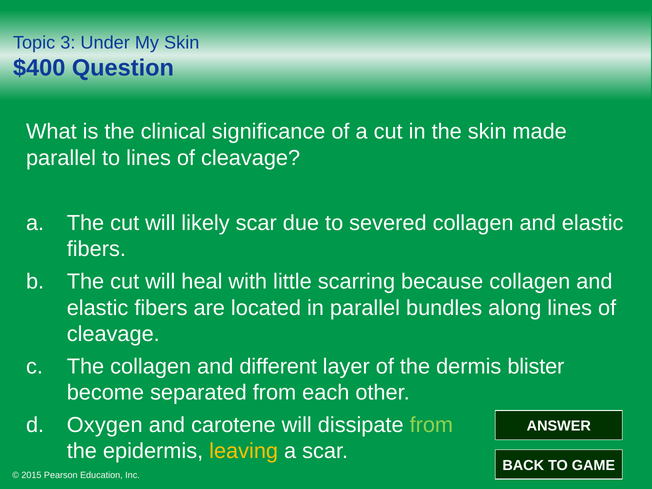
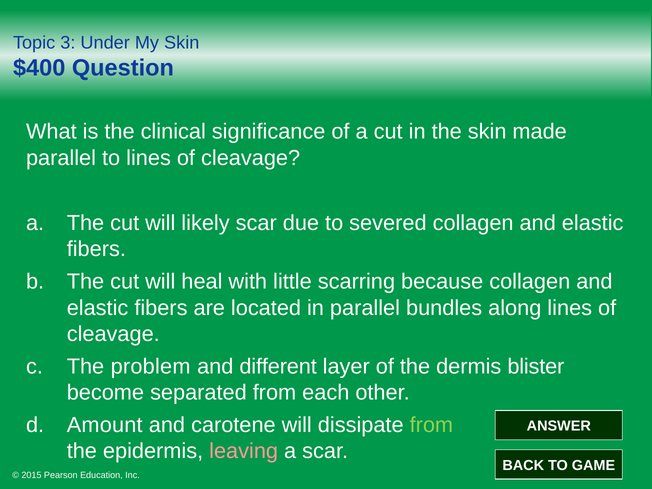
The collagen: collagen -> problem (151, 367)
Oxygen: Oxygen -> Amount (105, 425)
leaving colour: yellow -> pink (244, 451)
